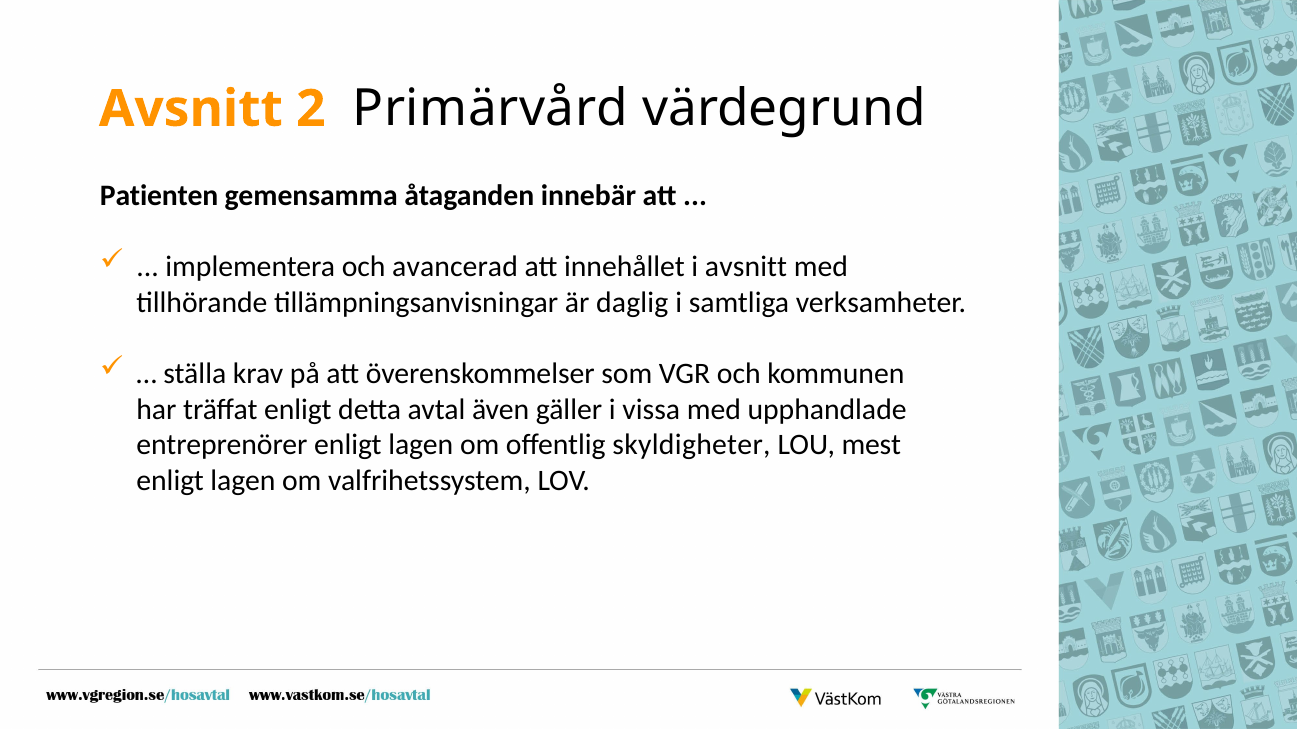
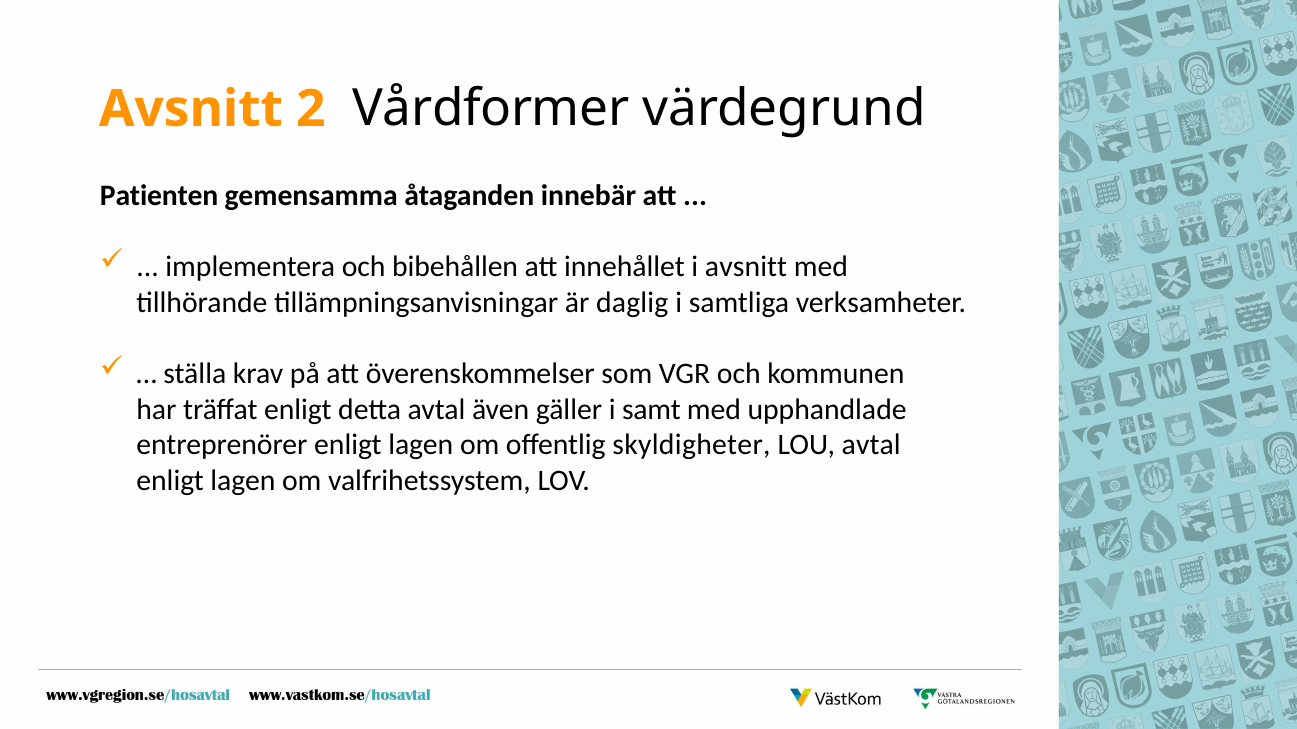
Primärvård: Primärvård -> Vårdformer (491, 109)
avancerad: avancerad -> bibehållen (455, 267)
vissa: vissa -> samt (651, 410)
LOU mest: mest -> avtal (871, 445)
